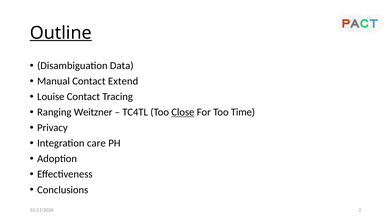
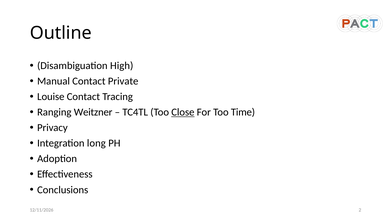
Outline underline: present -> none (61, 33)
Data: Data -> High (122, 66)
Extend: Extend -> Private (123, 81)
care: care -> long (96, 143)
